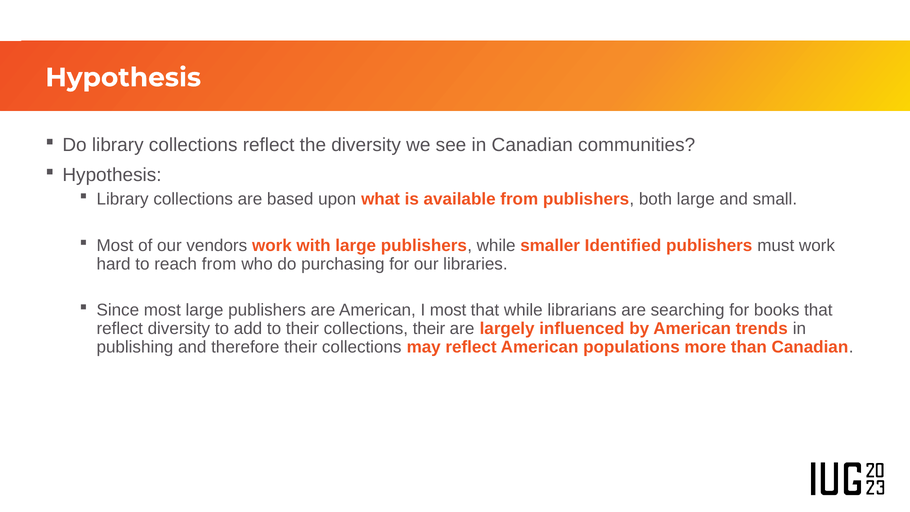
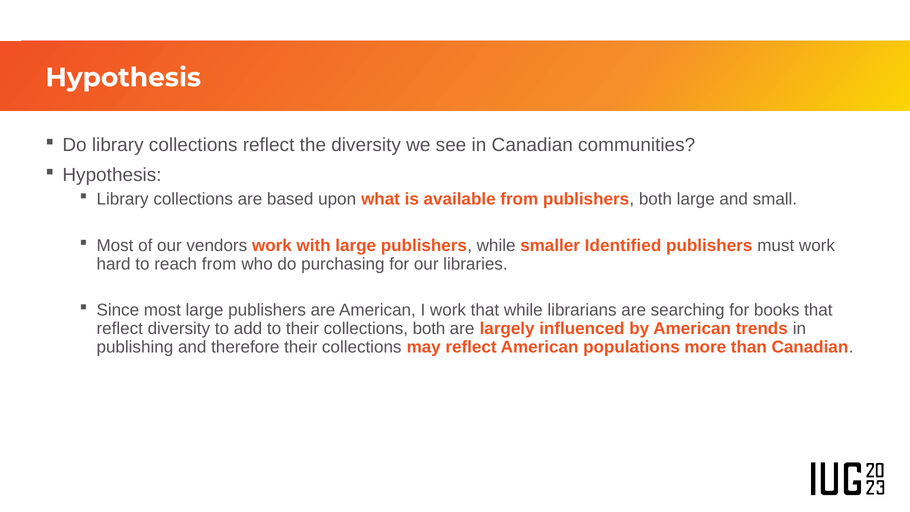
I most: most -> work (448, 310)
collections their: their -> both (429, 329)
